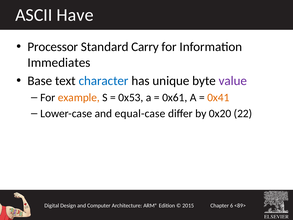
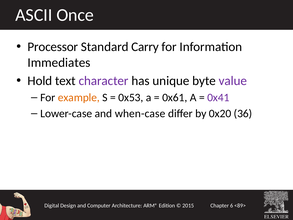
Have: Have -> Once (75, 15)
Base: Base -> Hold (40, 81)
character colour: blue -> purple (104, 81)
0x41 colour: orange -> purple (218, 98)
equal-case: equal-case -> when-case (140, 113)
22: 22 -> 36 (243, 113)
